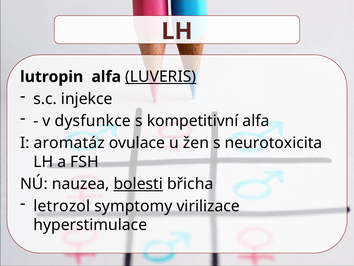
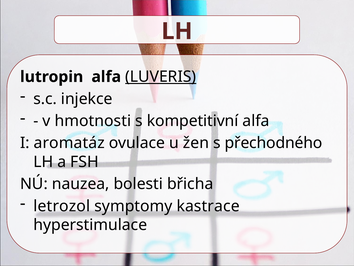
dysfunkce: dysfunkce -> hmotnosti (93, 121)
neurotoxicita: neurotoxicita -> přechodného (274, 143)
bolesti underline: present -> none (138, 184)
virilizace: virilizace -> kastrace (208, 206)
